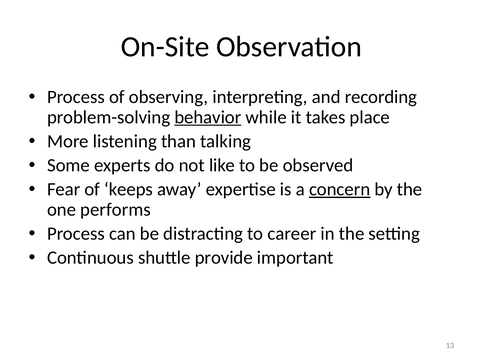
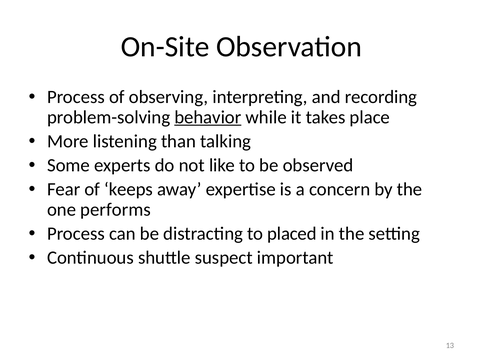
concern underline: present -> none (340, 189)
career: career -> placed (292, 234)
provide: provide -> suspect (224, 258)
